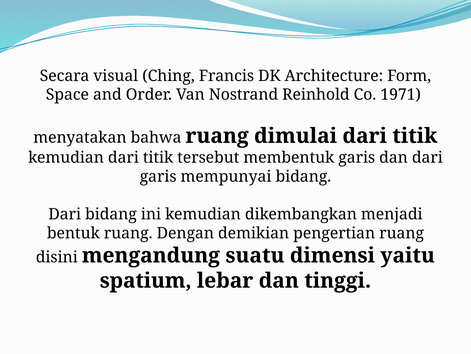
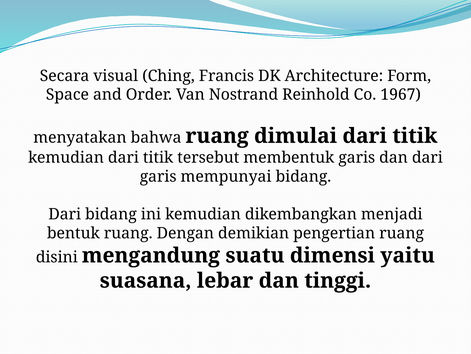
1971: 1971 -> 1967 (401, 94)
spatium: spatium -> suasana (146, 280)
